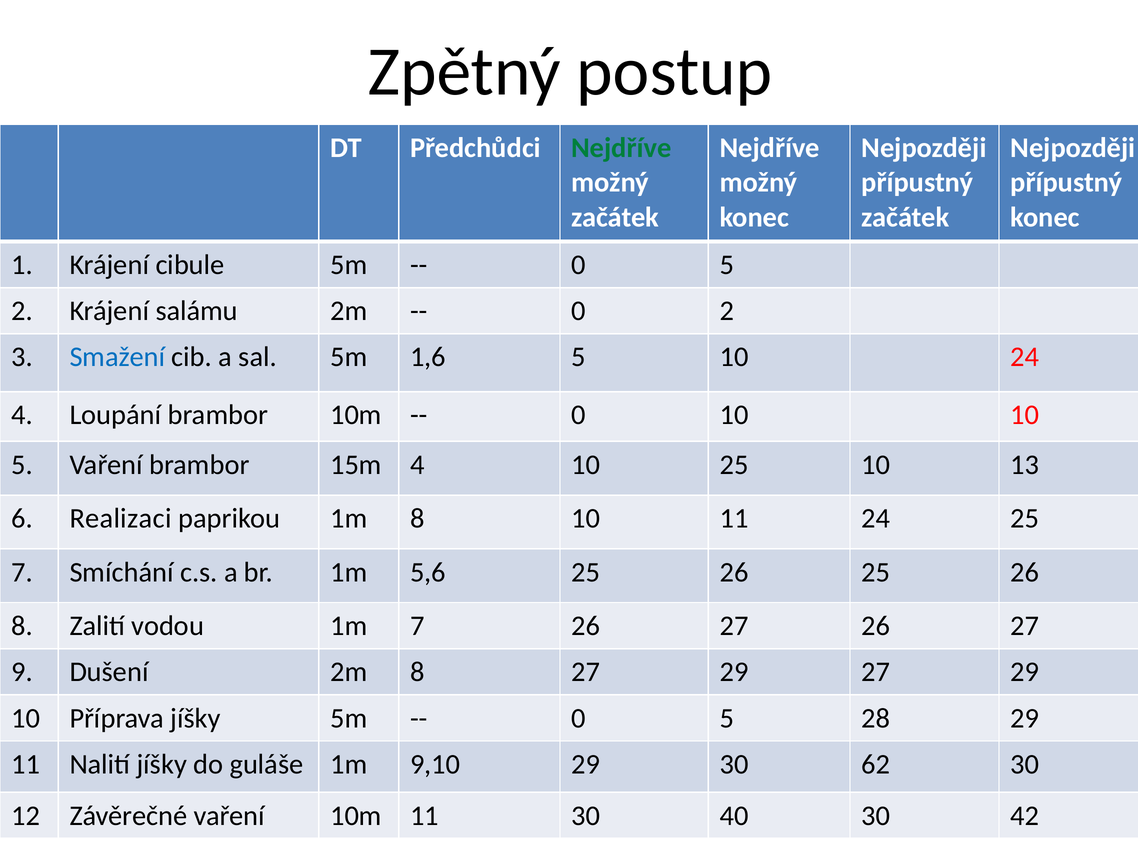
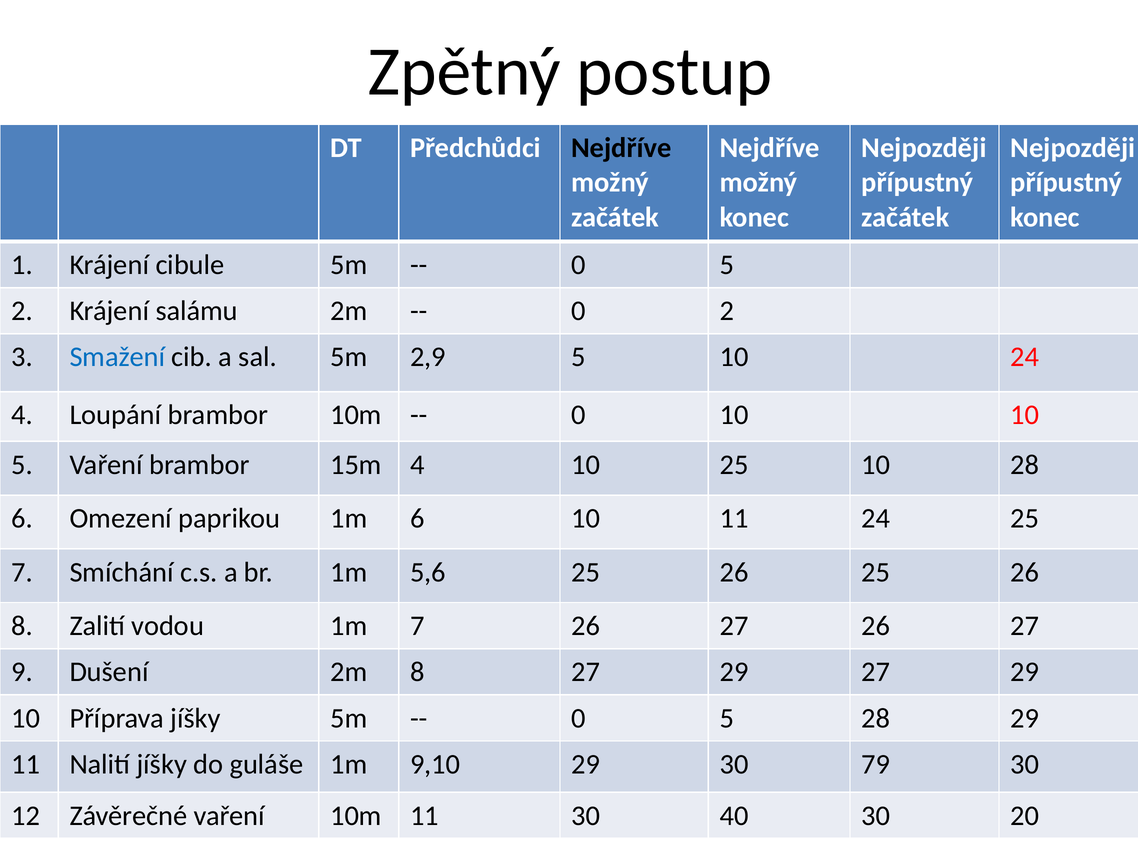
Nejdříve colour: green -> black (621, 148)
1,6: 1,6 -> 2,9 (428, 357)
10 13: 13 -> 28 (1025, 465)
Realizaci: Realizaci -> Omezení (121, 519)
1m 8: 8 -> 6 (417, 519)
62: 62 -> 79 (876, 765)
42: 42 -> 20 (1025, 816)
